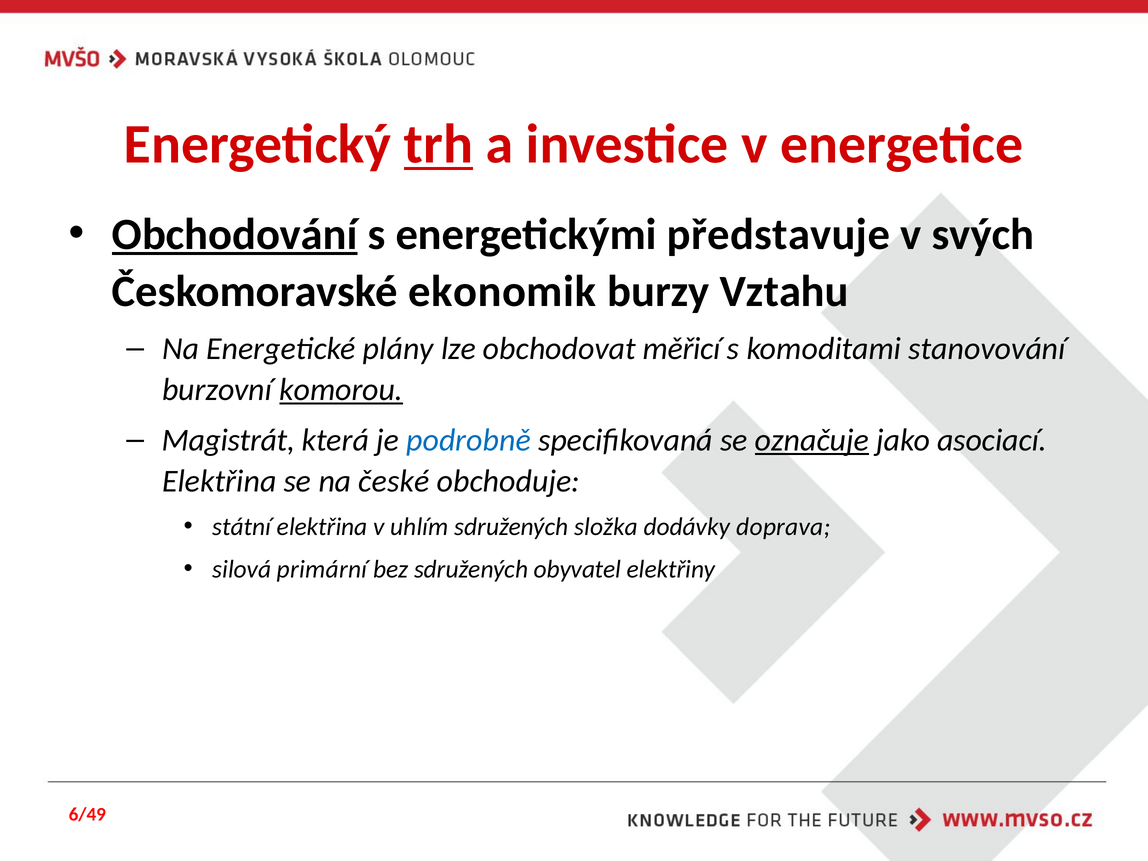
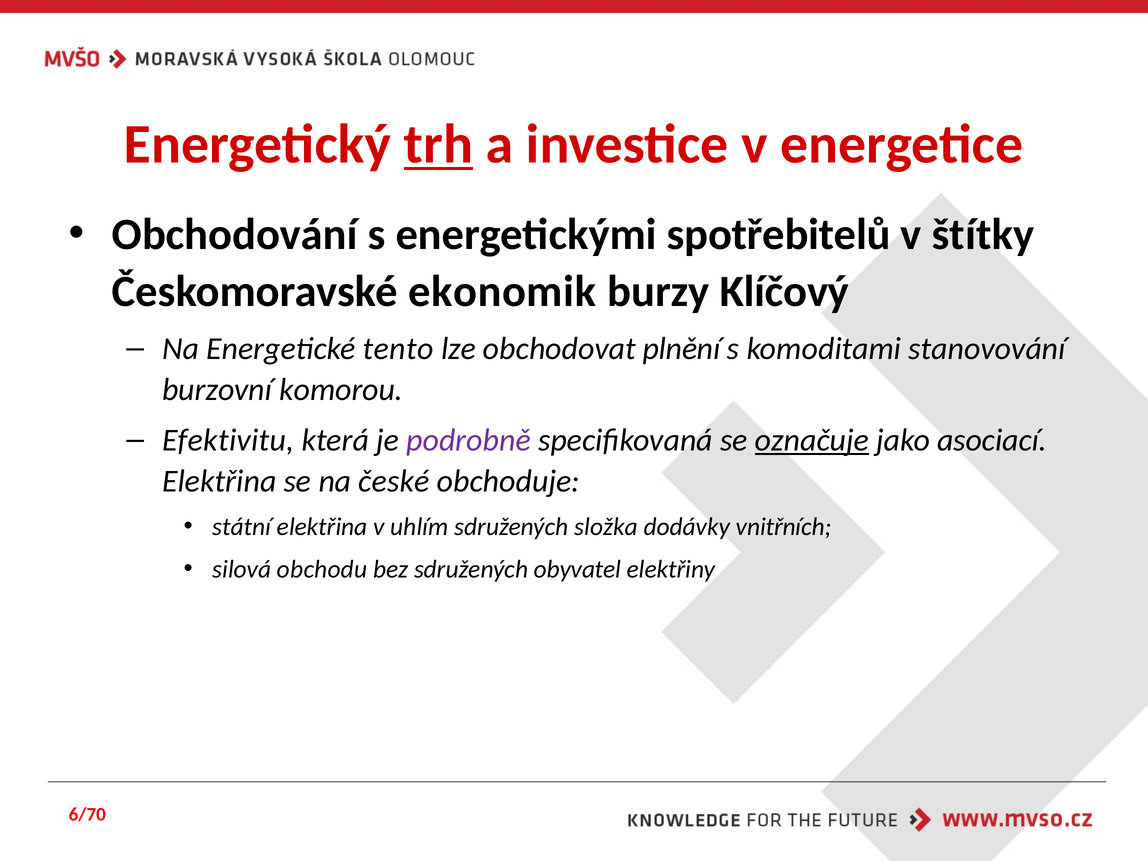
Obchodování underline: present -> none (235, 234)
představuje: představuje -> spotřebitelů (779, 234)
svých: svých -> štítky (983, 234)
Vztahu: Vztahu -> Klíčový (784, 291)
plány: plány -> tento (398, 349)
měřicí: měřicí -> plnění (682, 349)
komorou underline: present -> none (341, 390)
Magistrát: Magistrát -> Efektivitu (228, 440)
podrobně colour: blue -> purple (469, 440)
doprava: doprava -> vnitřních (784, 527)
primární: primární -> obchodu (322, 569)
6/49: 6/49 -> 6/70 (87, 814)
